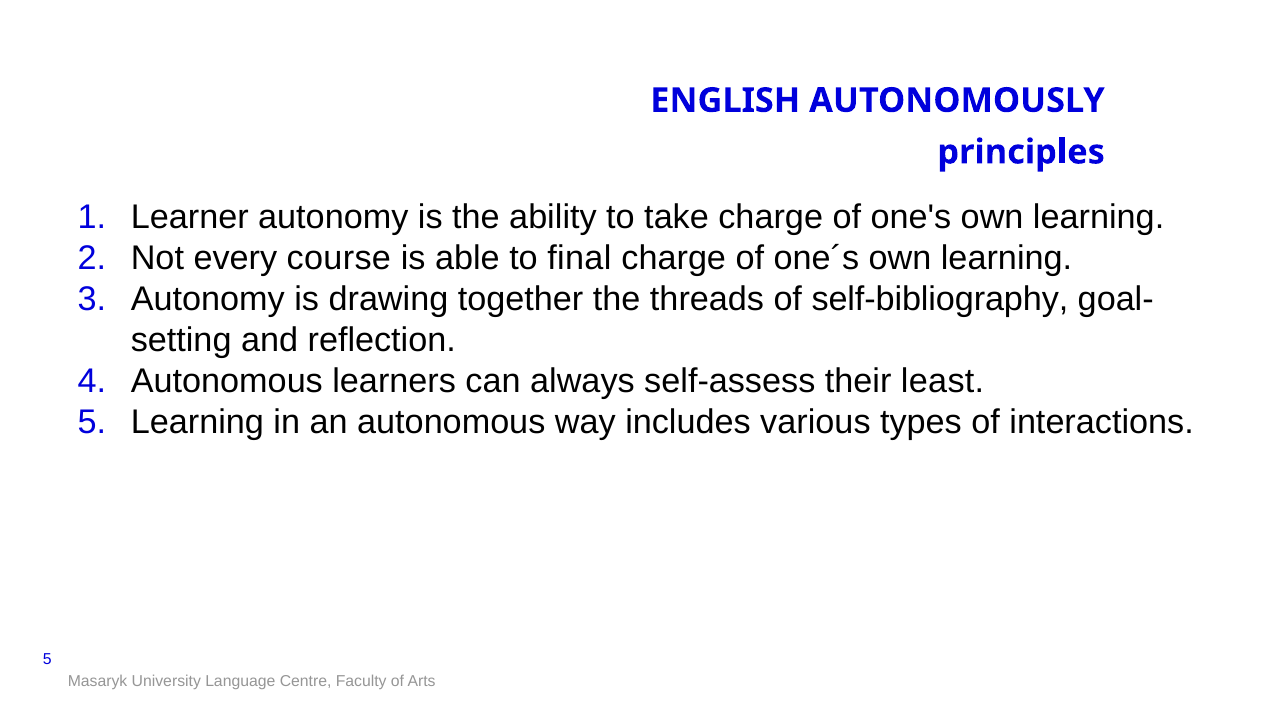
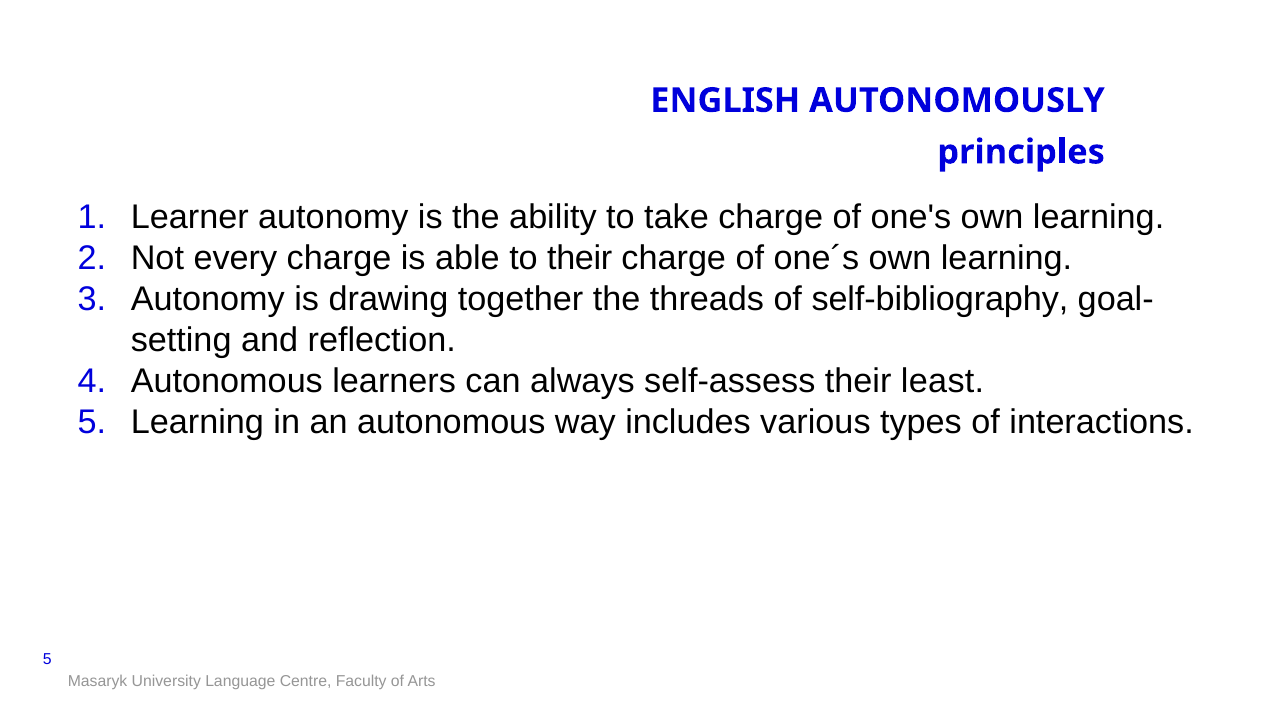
every course: course -> charge (339, 259)
to final: final -> their (580, 259)
